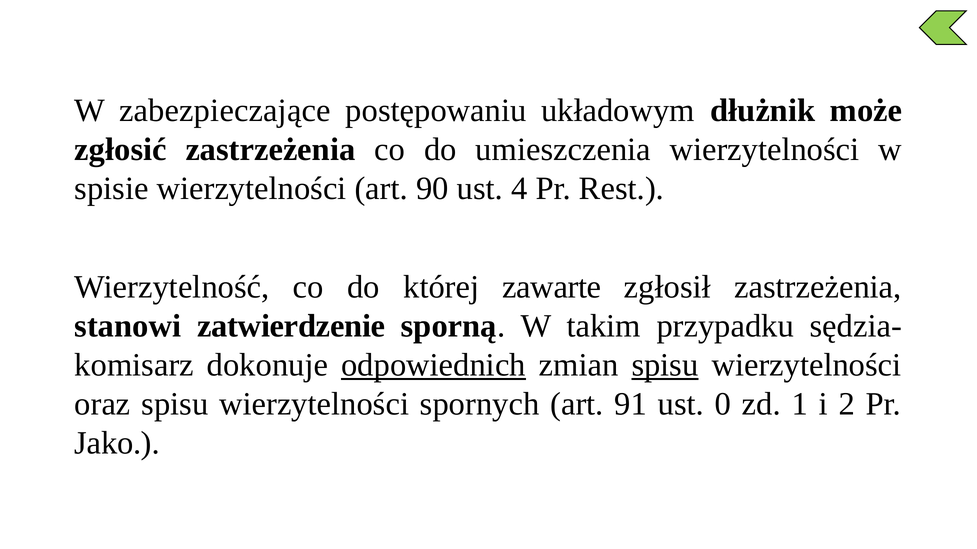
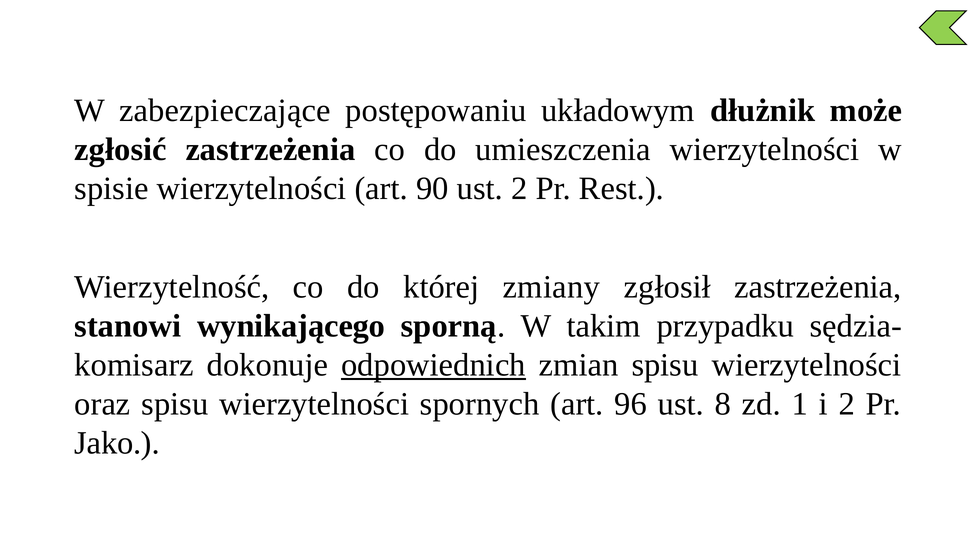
ust 4: 4 -> 2 (519, 189)
zawarte: zawarte -> zmiany (551, 287)
zatwierdzenie: zatwierdzenie -> wynikającego (291, 326)
spisu underline: present -> none (665, 365)
91: 91 -> 96 (631, 404)
0: 0 -> 8 (723, 404)
